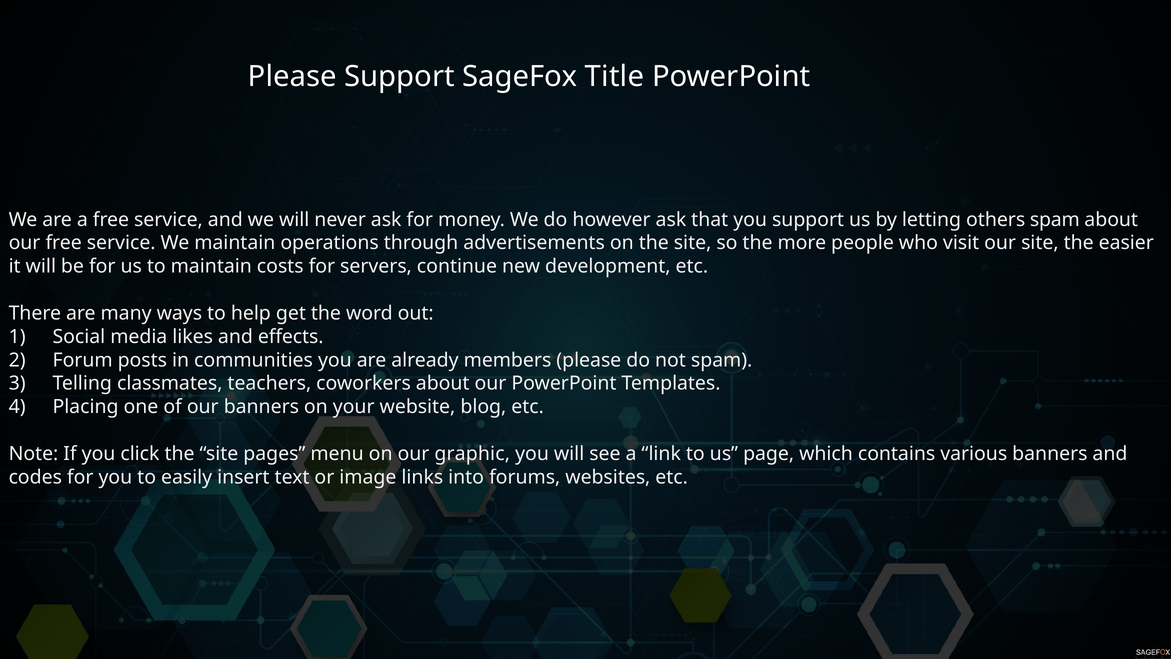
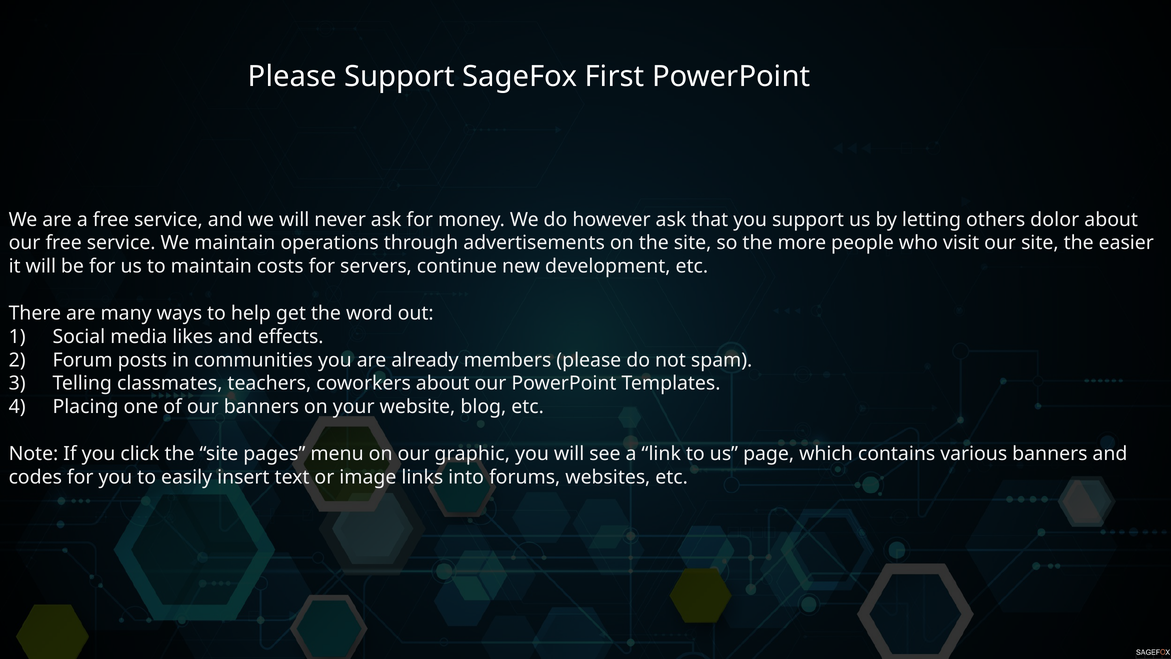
Title: Title -> First (615, 77)
others spam: spam -> dolor (1055, 219)
